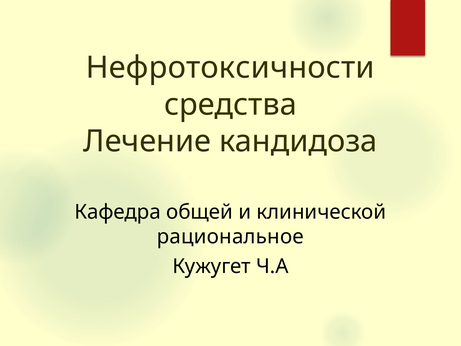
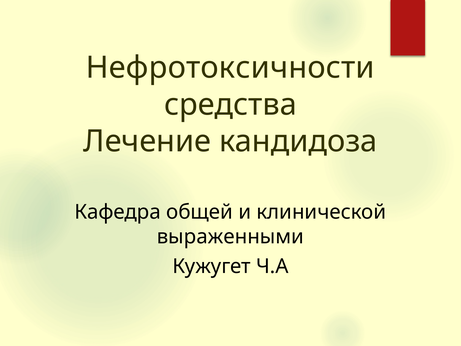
рациональное: рациональное -> выраженными (230, 237)
